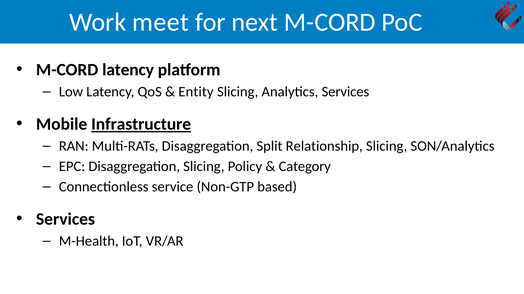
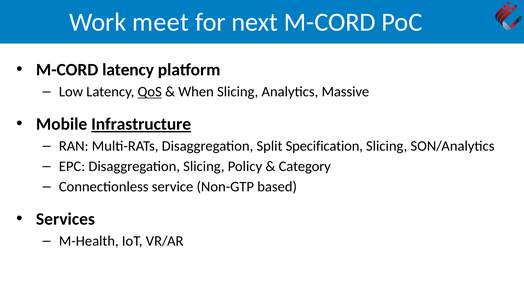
QoS underline: none -> present (150, 92)
Entity: Entity -> When (196, 92)
Analytics Services: Services -> Massive (345, 92)
Relationship: Relationship -> Specification (324, 146)
